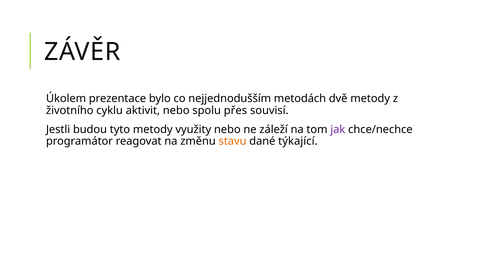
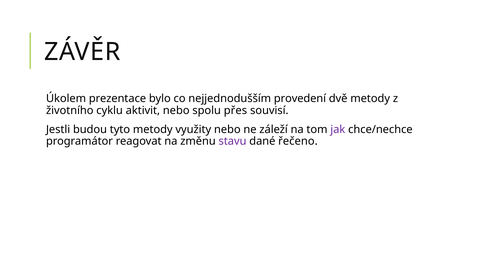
metodách: metodách -> provedení (300, 98)
stavu colour: orange -> purple (233, 141)
týkající: týkající -> řečeno (298, 141)
